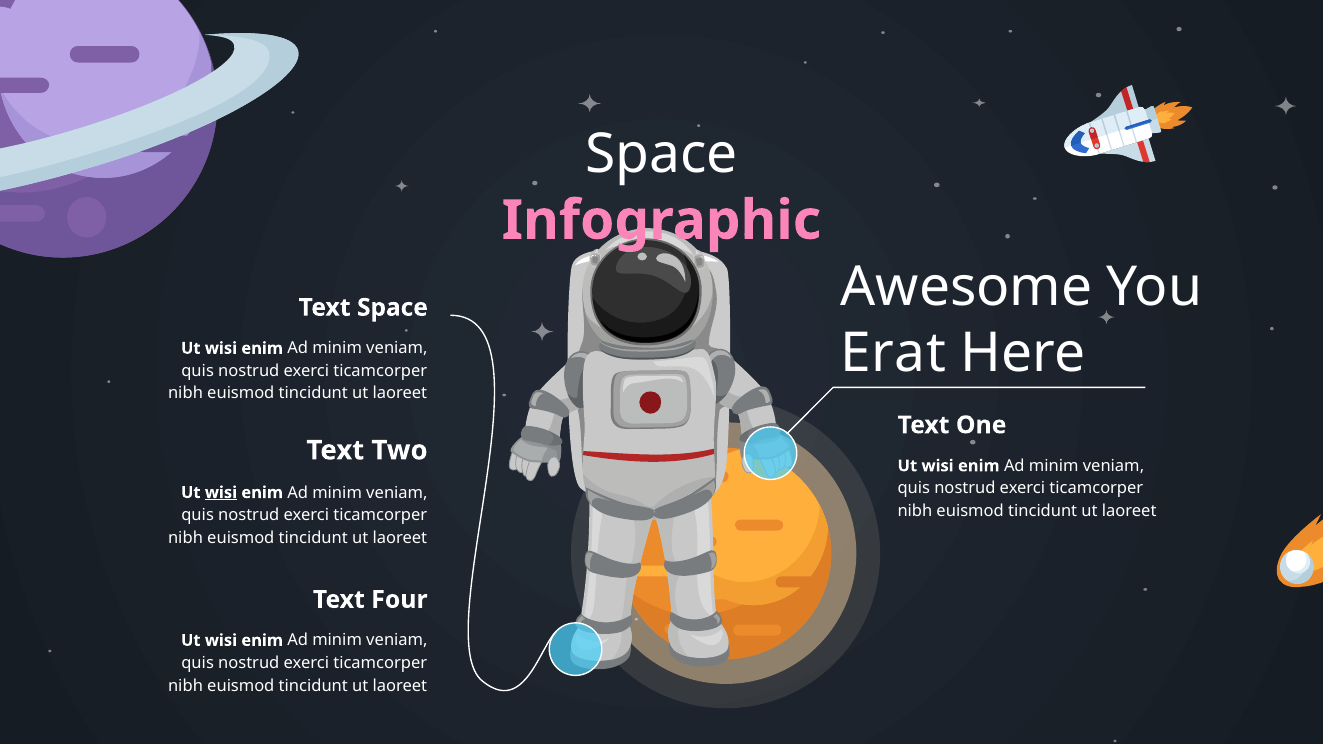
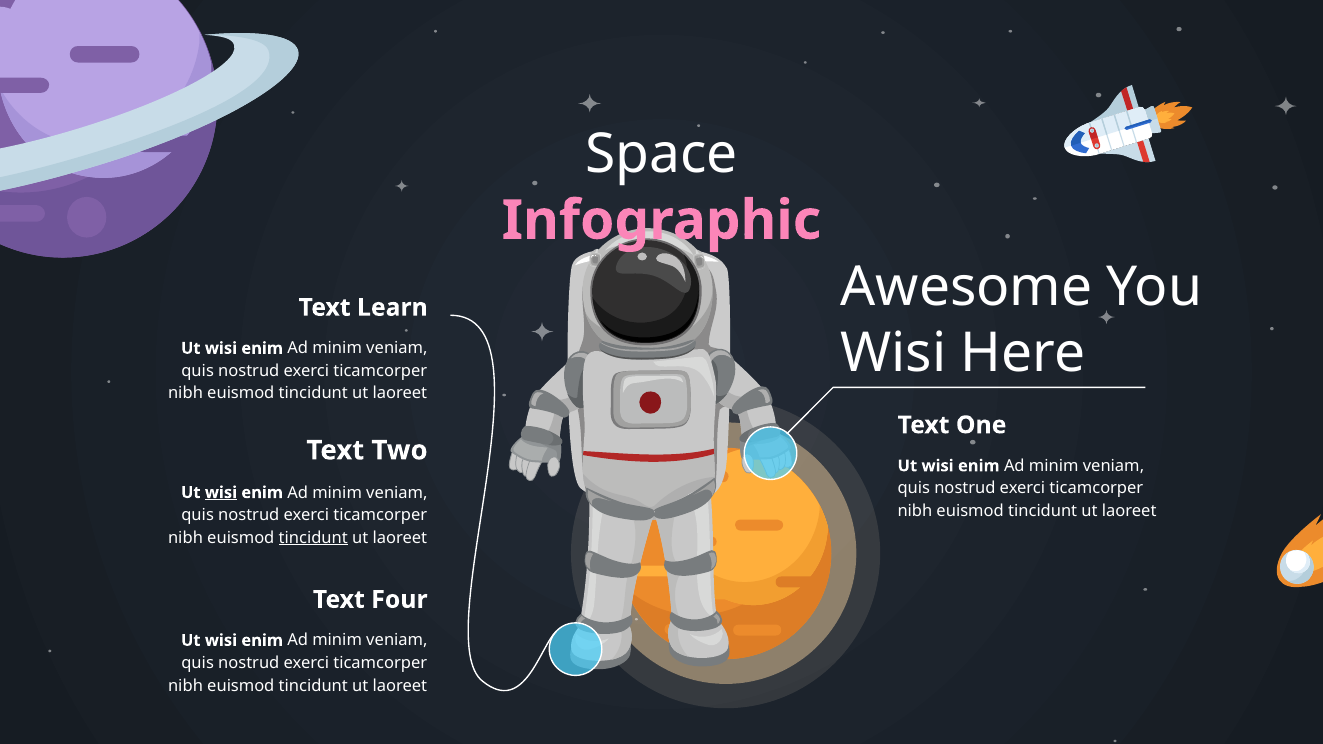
Text Space: Space -> Learn (392, 308)
Erat: Erat -> Wisi (894, 353)
tincidunt underline: none -> present (313, 538)
